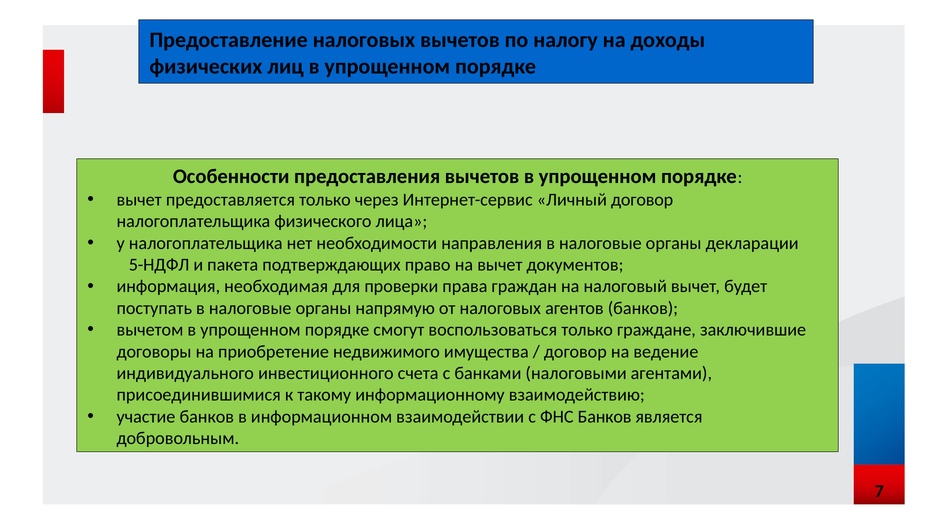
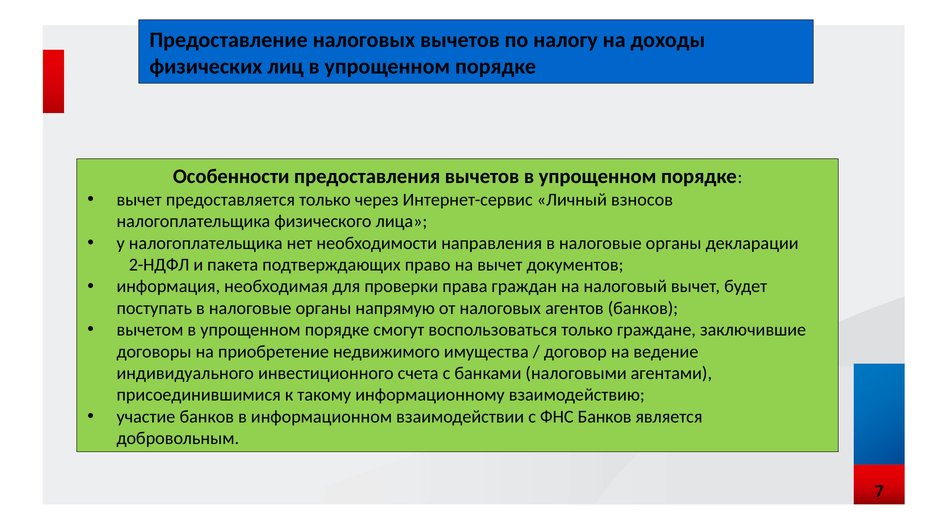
Личный договор: договор -> взносов (642, 200)
5-НДФЛ: 5-НДФЛ -> 2-НДФЛ (159, 265)
